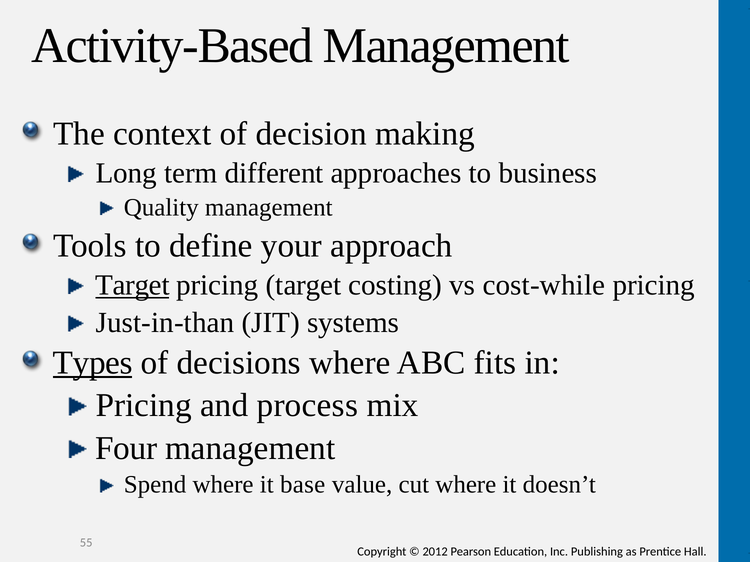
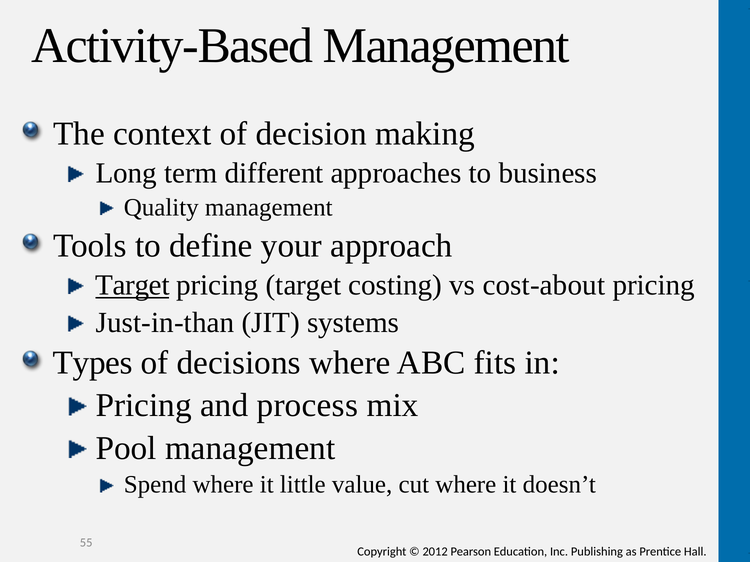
cost-while: cost-while -> cost-about (544, 285)
Types underline: present -> none (93, 363)
Four: Four -> Pool (126, 449)
base: base -> little (303, 485)
